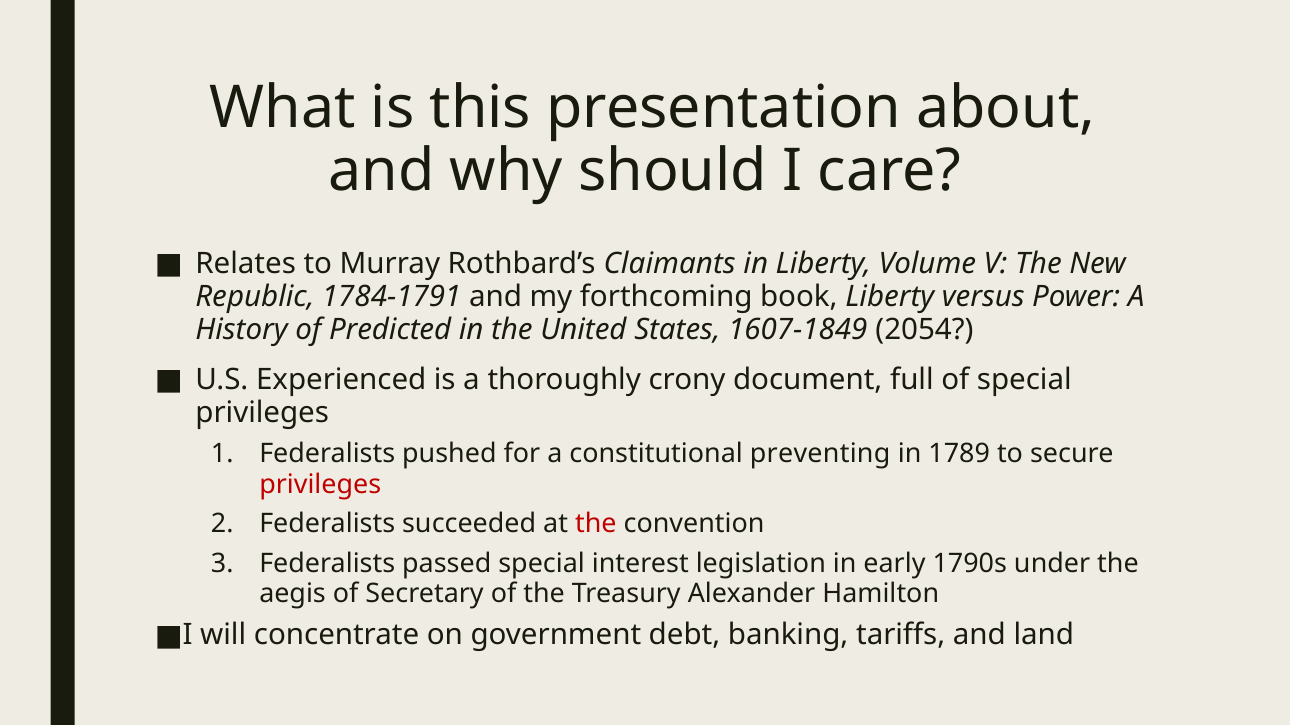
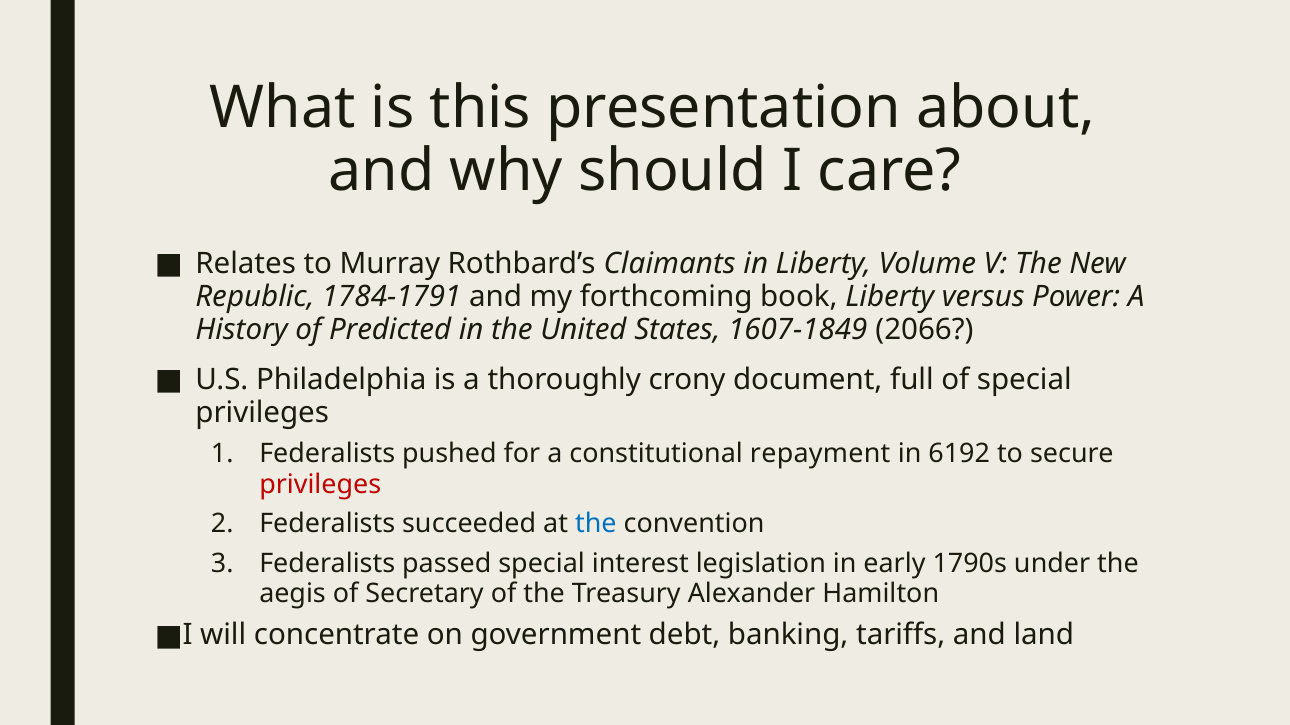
2054: 2054 -> 2066 (924, 330)
Experienced: Experienced -> Philadelphia (341, 380)
preventing: preventing -> repayment (820, 454)
1789: 1789 -> 6192 (959, 454)
the colour: red -> blue (596, 524)
